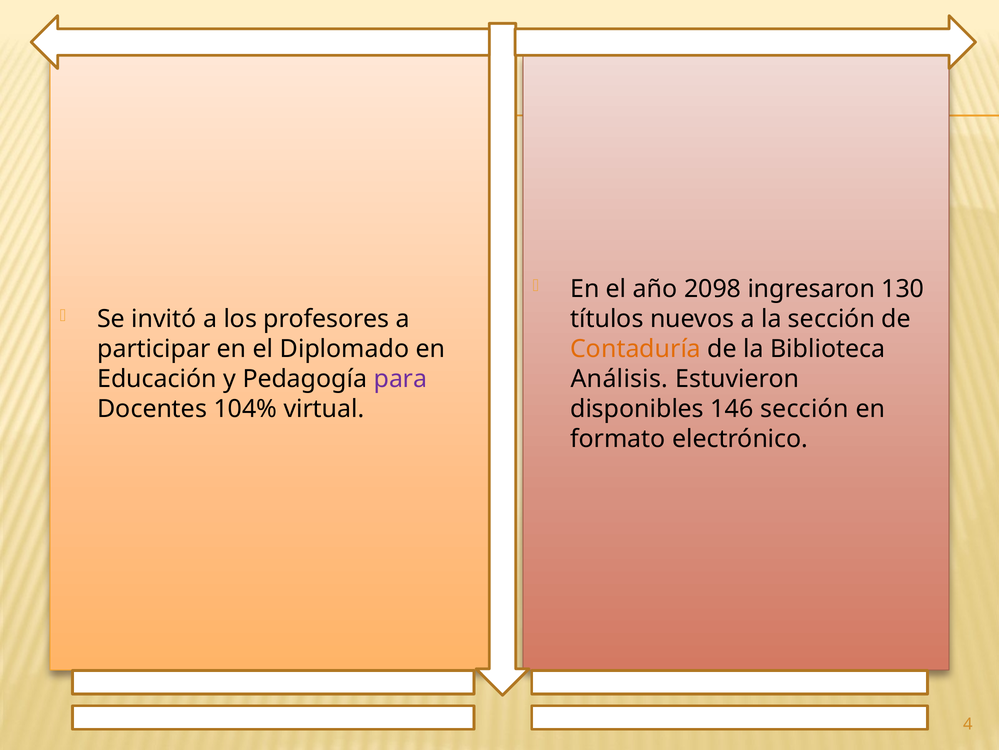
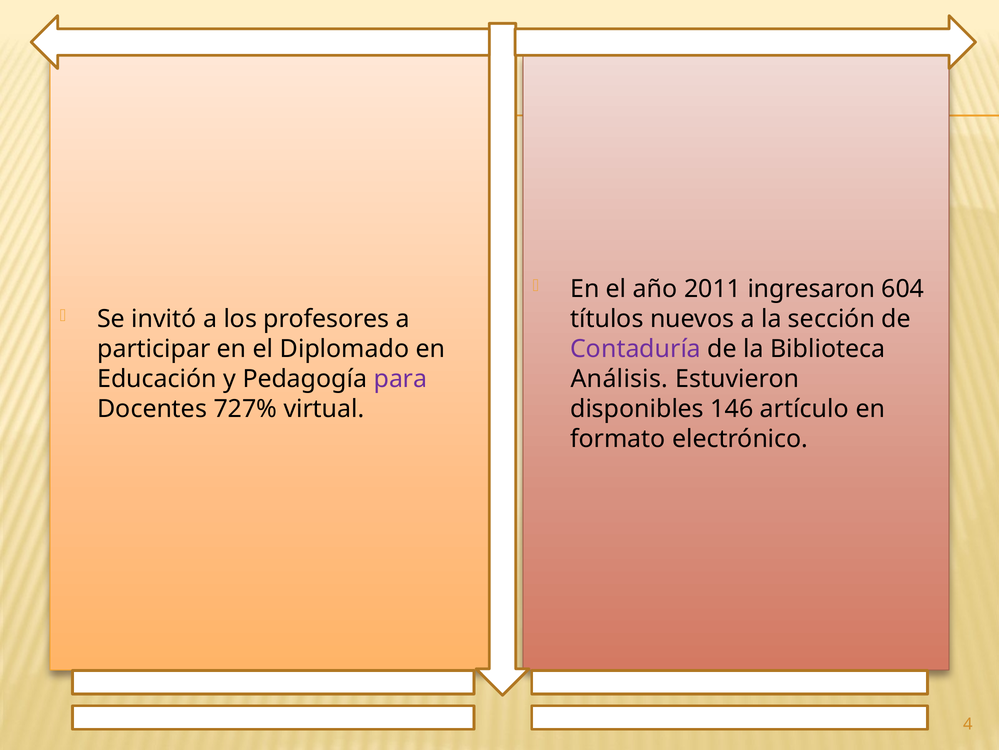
2098: 2098 -> 2011 (713, 289)
130: 130 -> 604 (903, 289)
Contaduría colour: orange -> purple (636, 349)
104%: 104% -> 727% (245, 409)
146 sección: sección -> artículo (804, 409)
